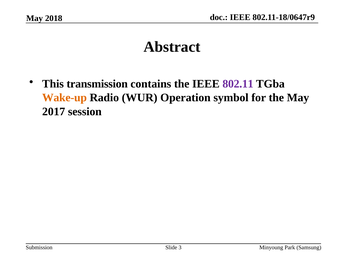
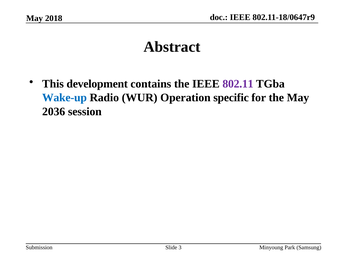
transmission: transmission -> development (97, 84)
Wake-up colour: orange -> blue (64, 98)
symbol: symbol -> specific (231, 98)
2017: 2017 -> 2036 (54, 111)
